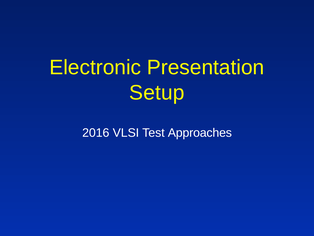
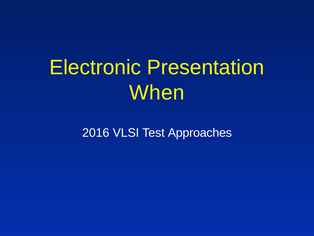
Setup: Setup -> When (157, 92)
